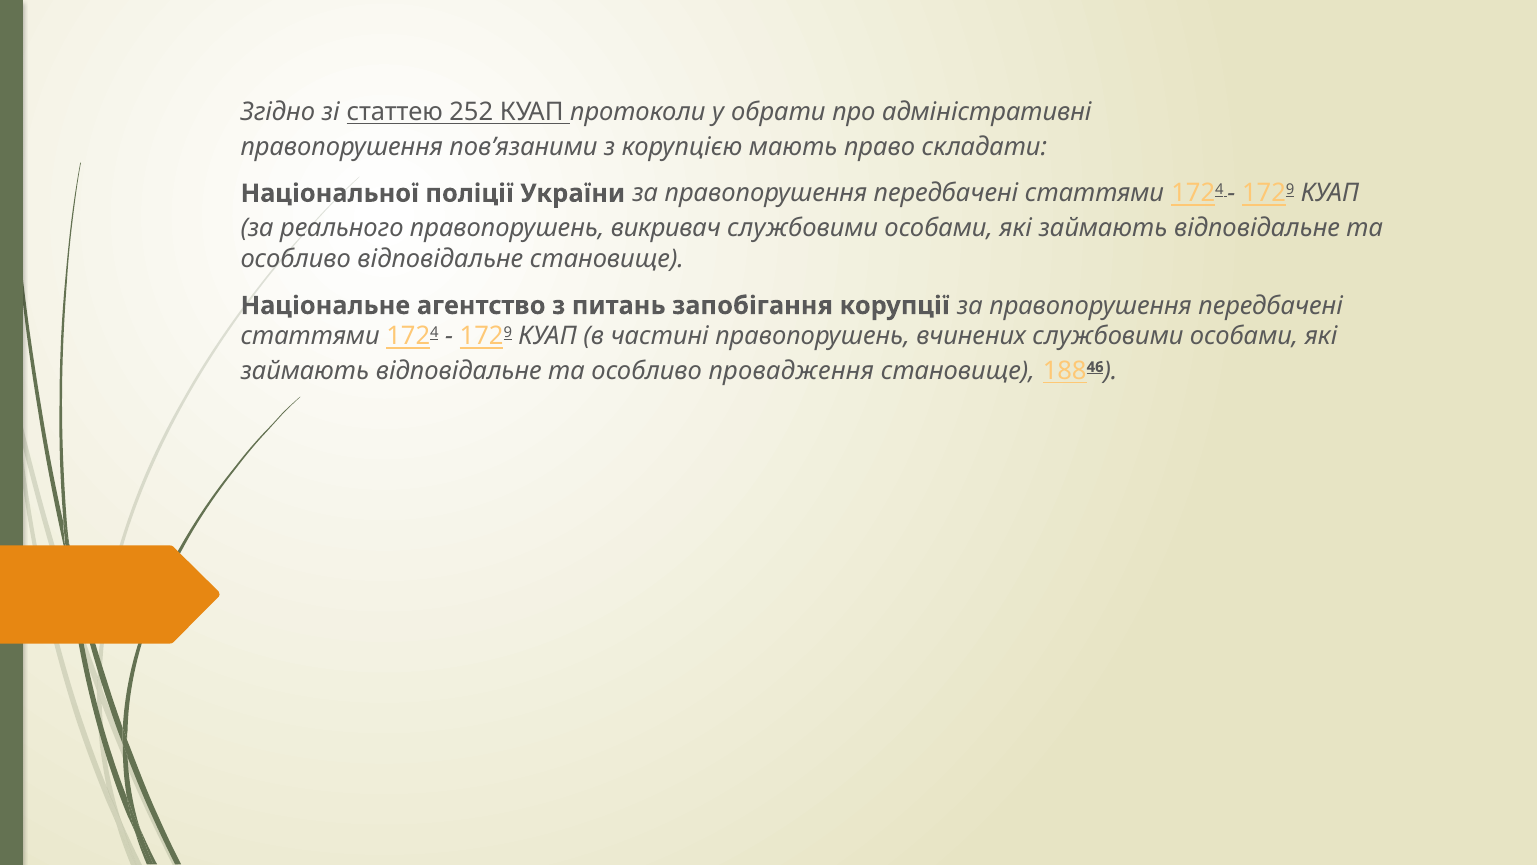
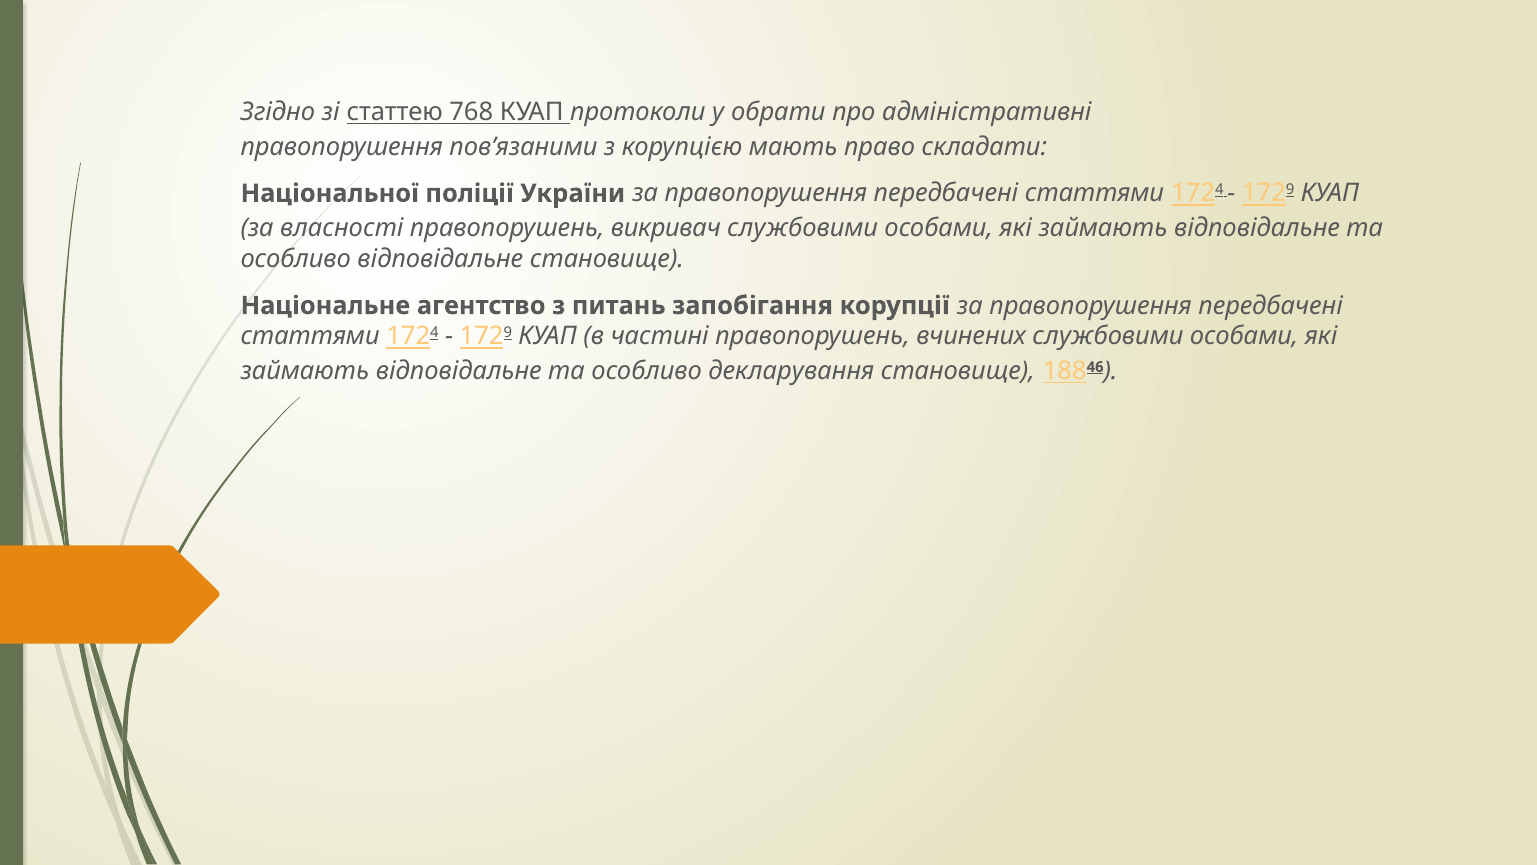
252: 252 -> 768 (471, 112)
реального: реального -> власності (342, 228)
провадження: провадження -> декларування (791, 371)
